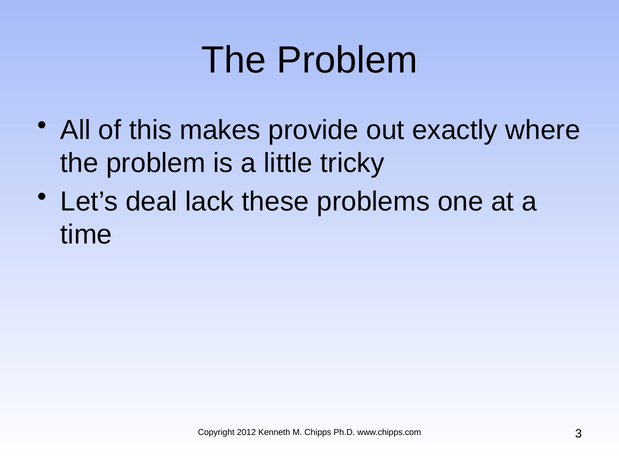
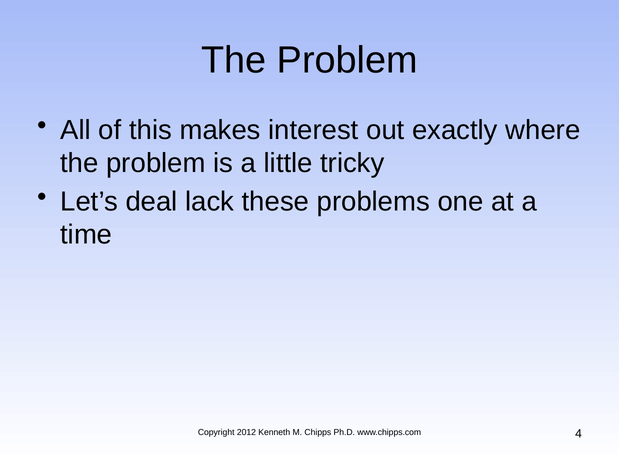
provide: provide -> interest (313, 130)
3: 3 -> 4 (579, 433)
